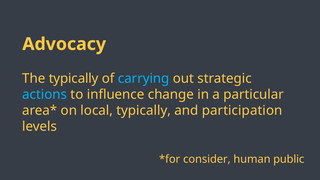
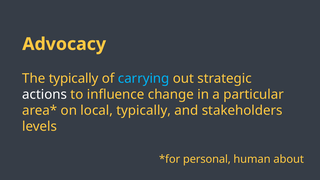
actions colour: light blue -> white (45, 94)
participation: participation -> stakeholders (242, 110)
consider: consider -> personal (207, 159)
public: public -> about (289, 159)
